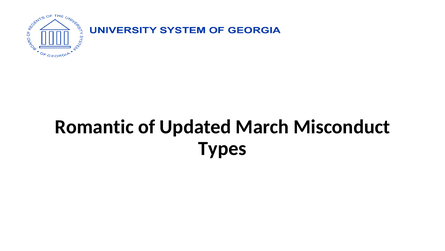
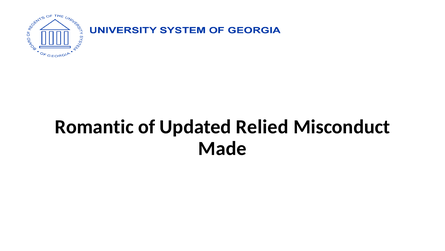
March: March -> Relied (262, 127)
Types: Types -> Made (222, 148)
